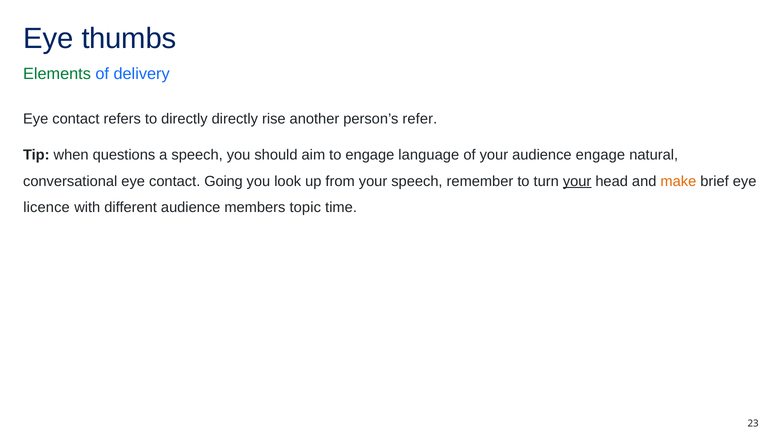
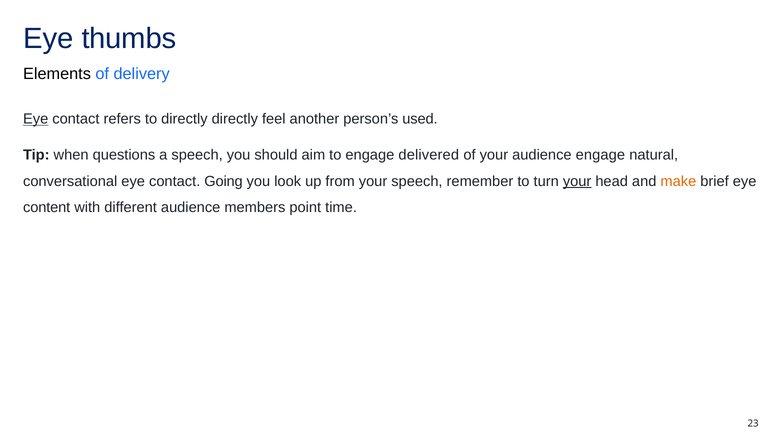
Elements colour: green -> black (57, 74)
Eye underline: none -> present (36, 119)
rise: rise -> feel (274, 119)
refer: refer -> used (420, 119)
language: language -> delivered (429, 155)
licence: licence -> content (47, 208)
topic: topic -> point (305, 208)
